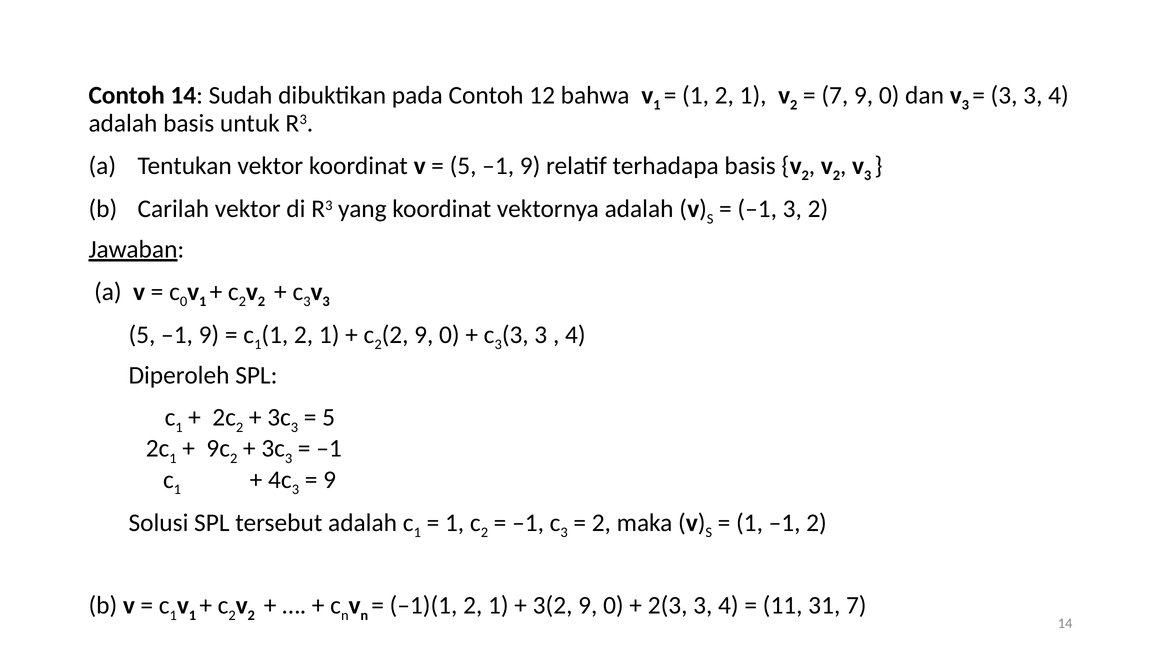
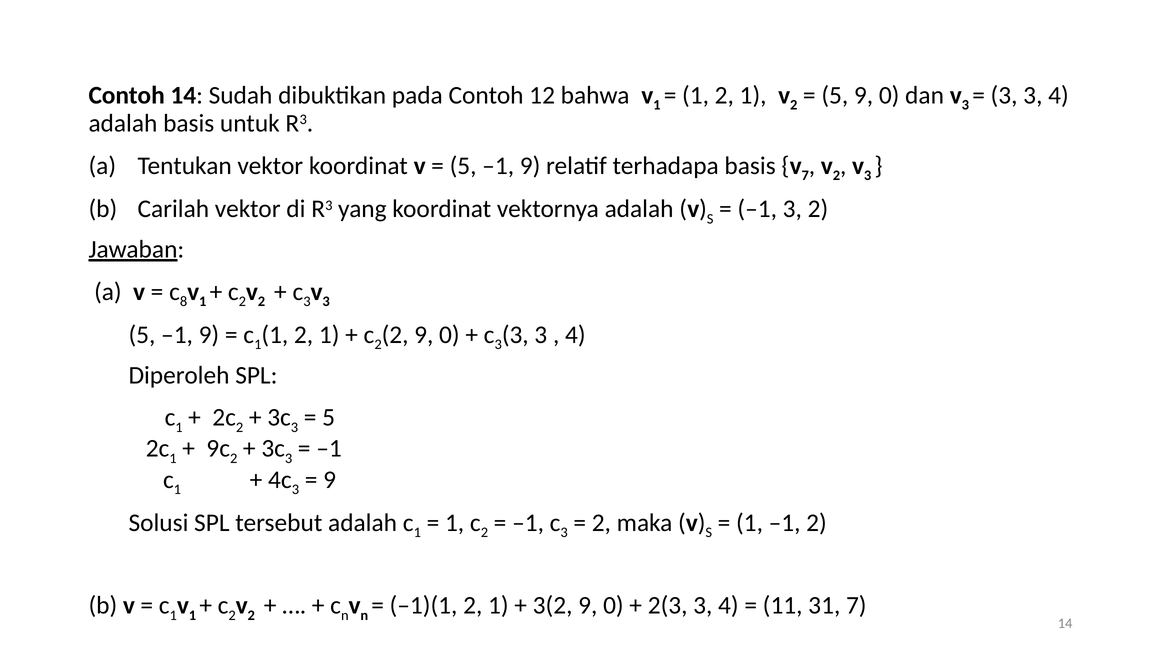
7: 7 -> 5 (835, 95)
basis v 2: 2 -> 7 (805, 176)
0: 0 -> 8 (184, 302)
